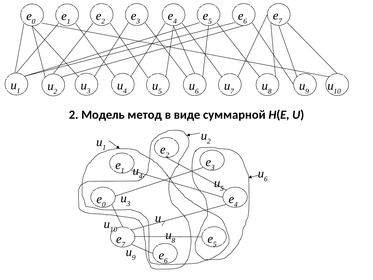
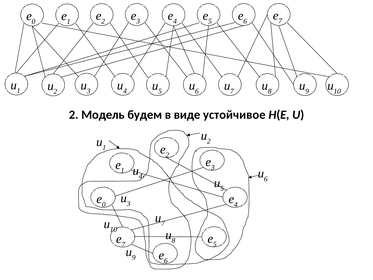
метод: метод -> будем (145, 115)
суммарной: суммарной -> устойчивое (234, 115)
